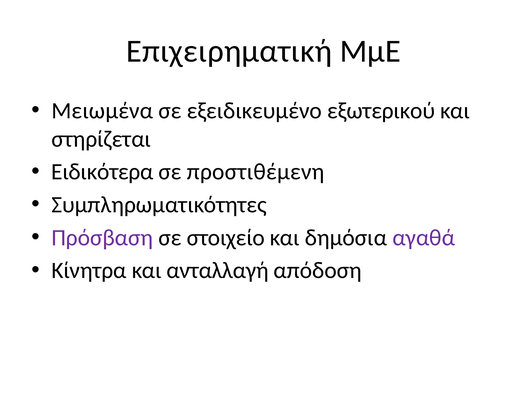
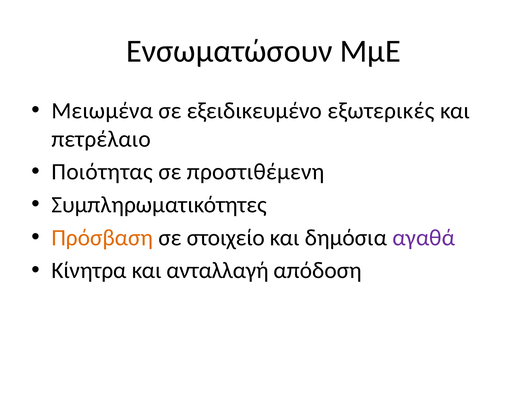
Επιχειρηματική: Επιχειρηματική -> Ενσωματώσουν (229, 51)
εξωτερικού: εξωτερικού -> εξωτερικές (381, 111)
στηρίζεται: στηρίζεται -> πετρέλαιο (101, 139)
Ειδικότερα: Ειδικότερα -> Ποιότητας (102, 172)
Πρόσβαση colour: purple -> orange (102, 237)
